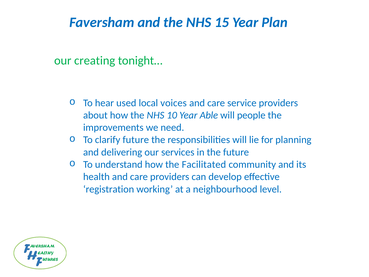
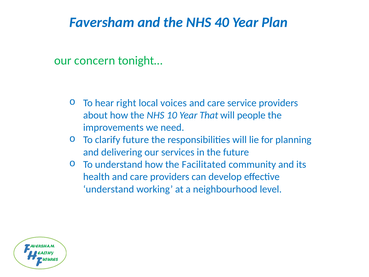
15: 15 -> 40 (222, 22)
creating: creating -> concern (95, 61)
used: used -> right (126, 103)
Able: Able -> That (209, 115)
registration: registration -> understand (109, 189)
